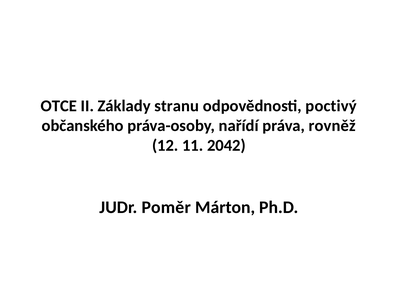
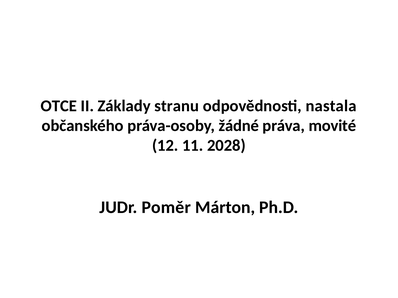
poctivý: poctivý -> nastala (331, 106)
nařídí: nařídí -> žádné (239, 126)
rovněž: rovněž -> movité (332, 126)
2042: 2042 -> 2028 (226, 146)
